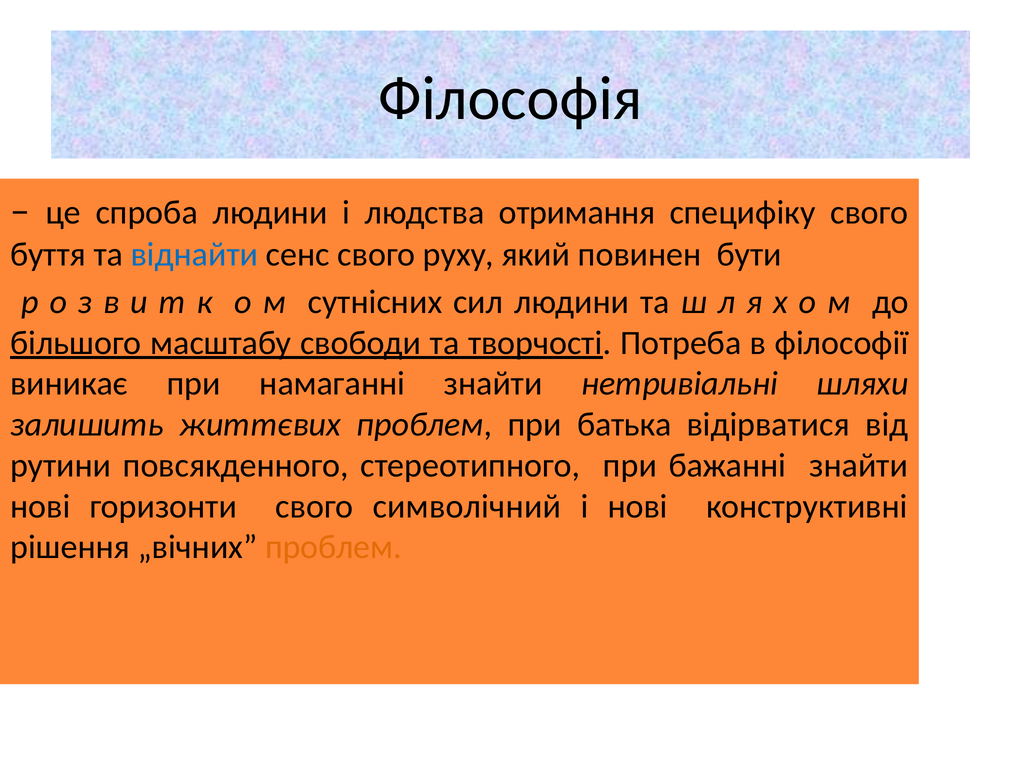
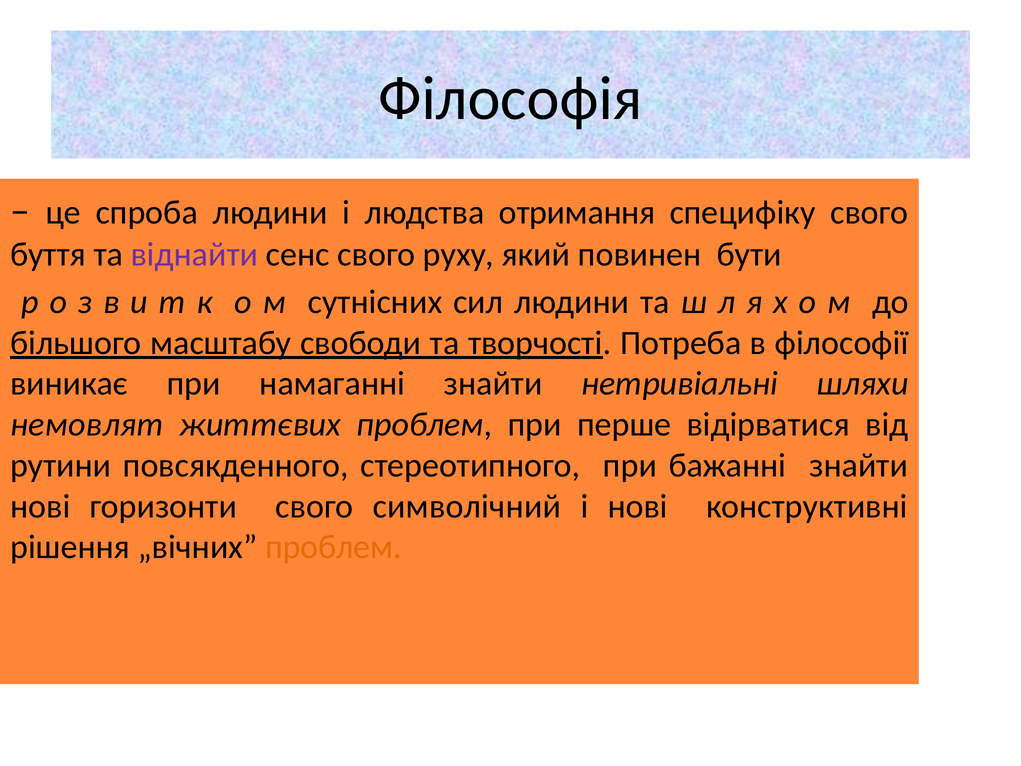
віднайти colour: blue -> purple (194, 254)
залишить: залишить -> немовлят (87, 424)
батька: батька -> перше (624, 424)
